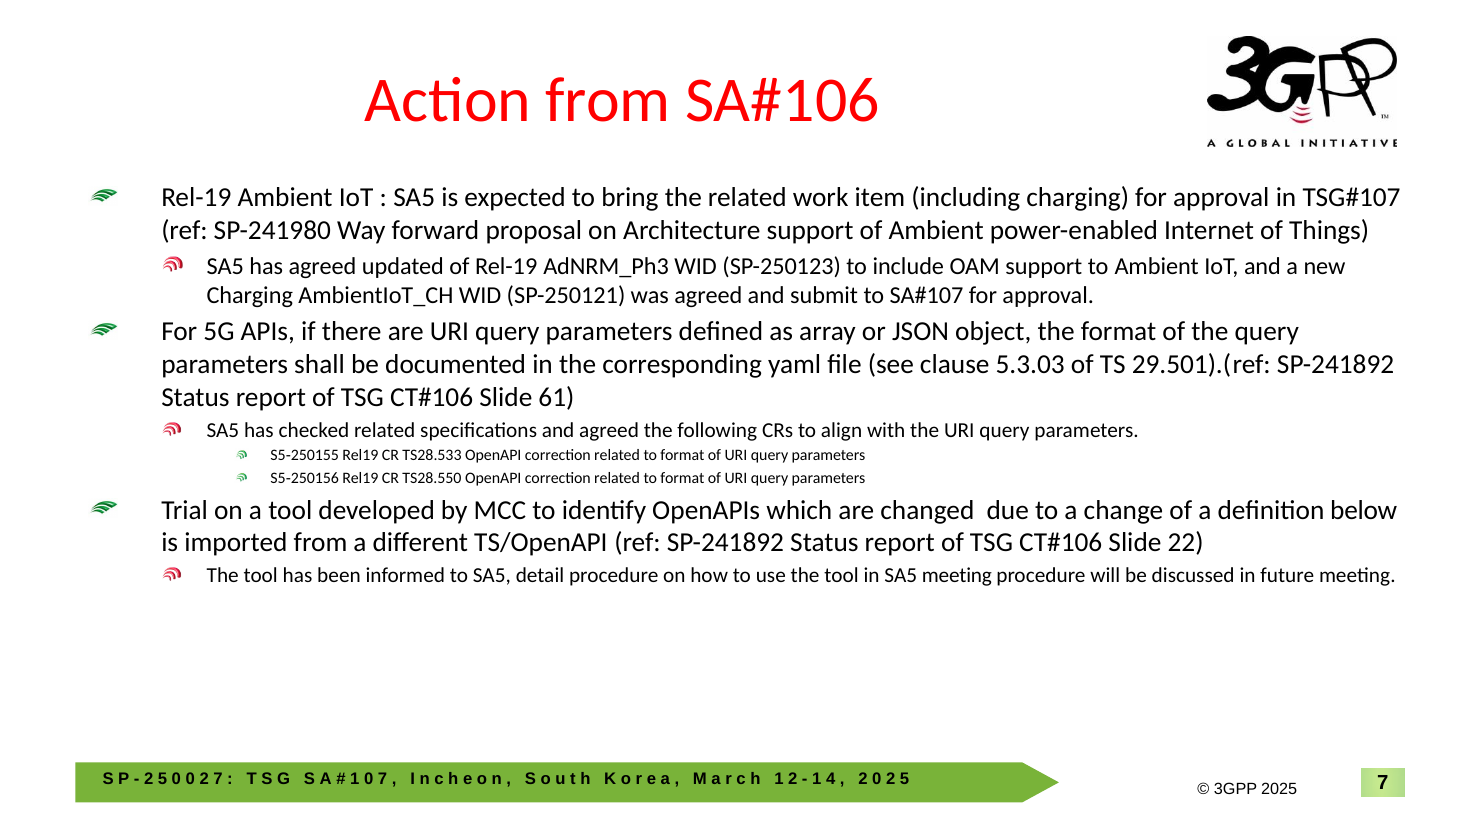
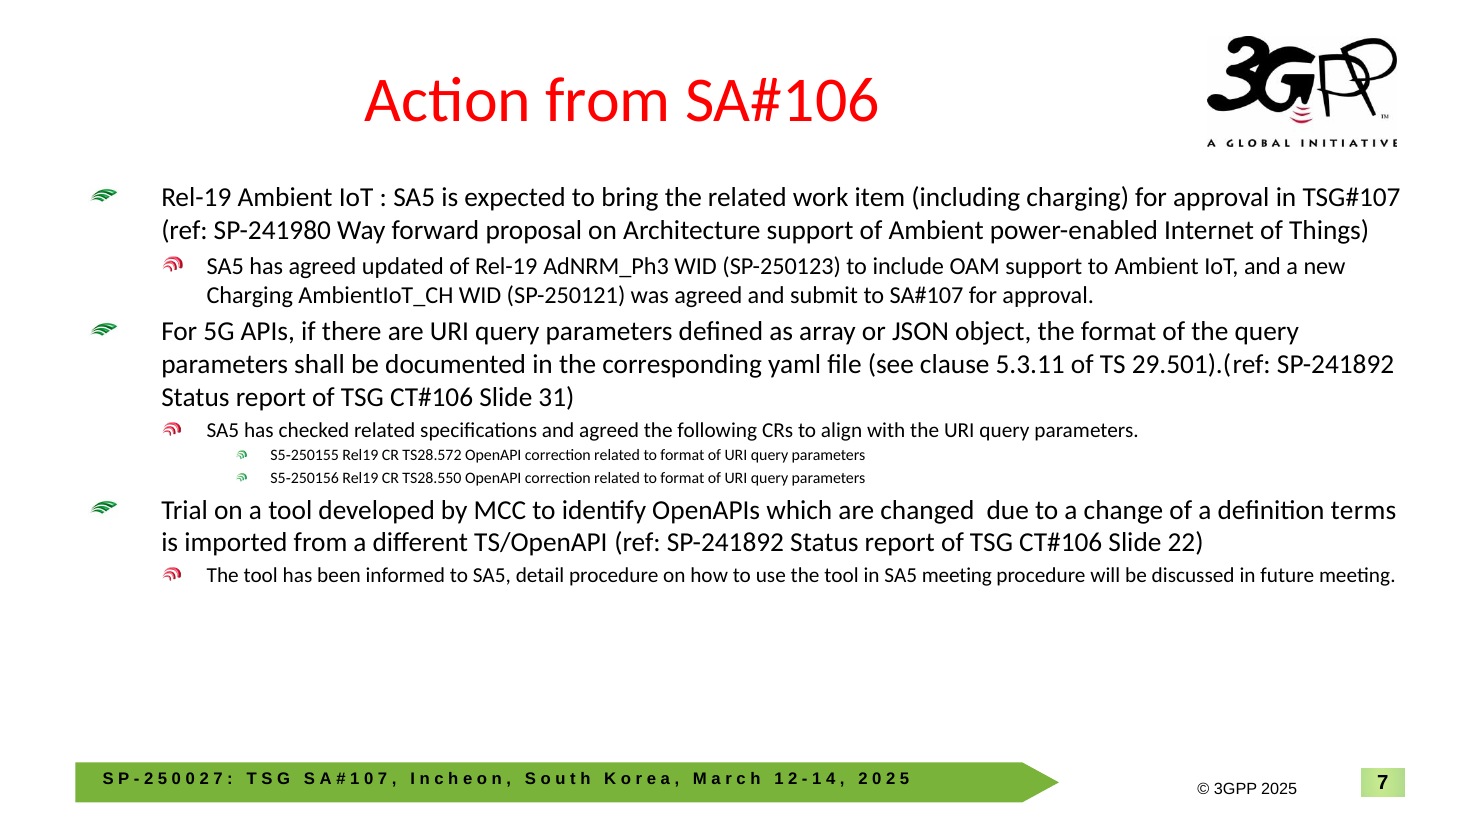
5.3.03: 5.3.03 -> 5.3.11 (1030, 365)
61: 61 -> 31 (556, 398)
TS28.533: TS28.533 -> TS28.572 (432, 456)
below: below -> terms (1363, 510)
